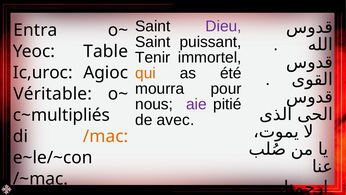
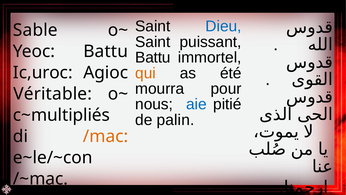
Dieu colour: purple -> blue (223, 26)
Entra: Entra -> Sable (35, 30)
Yeoc Table: Table -> Battu (106, 51)
Tenir: Tenir -> Battu (153, 57)
aie colour: purple -> blue (196, 104)
avec: avec -> palin (176, 120)
